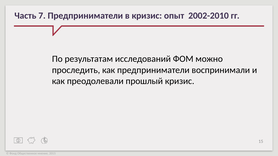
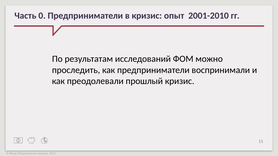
7: 7 -> 0 (42, 16)
2002-2010: 2002-2010 -> 2001-2010 (209, 16)
